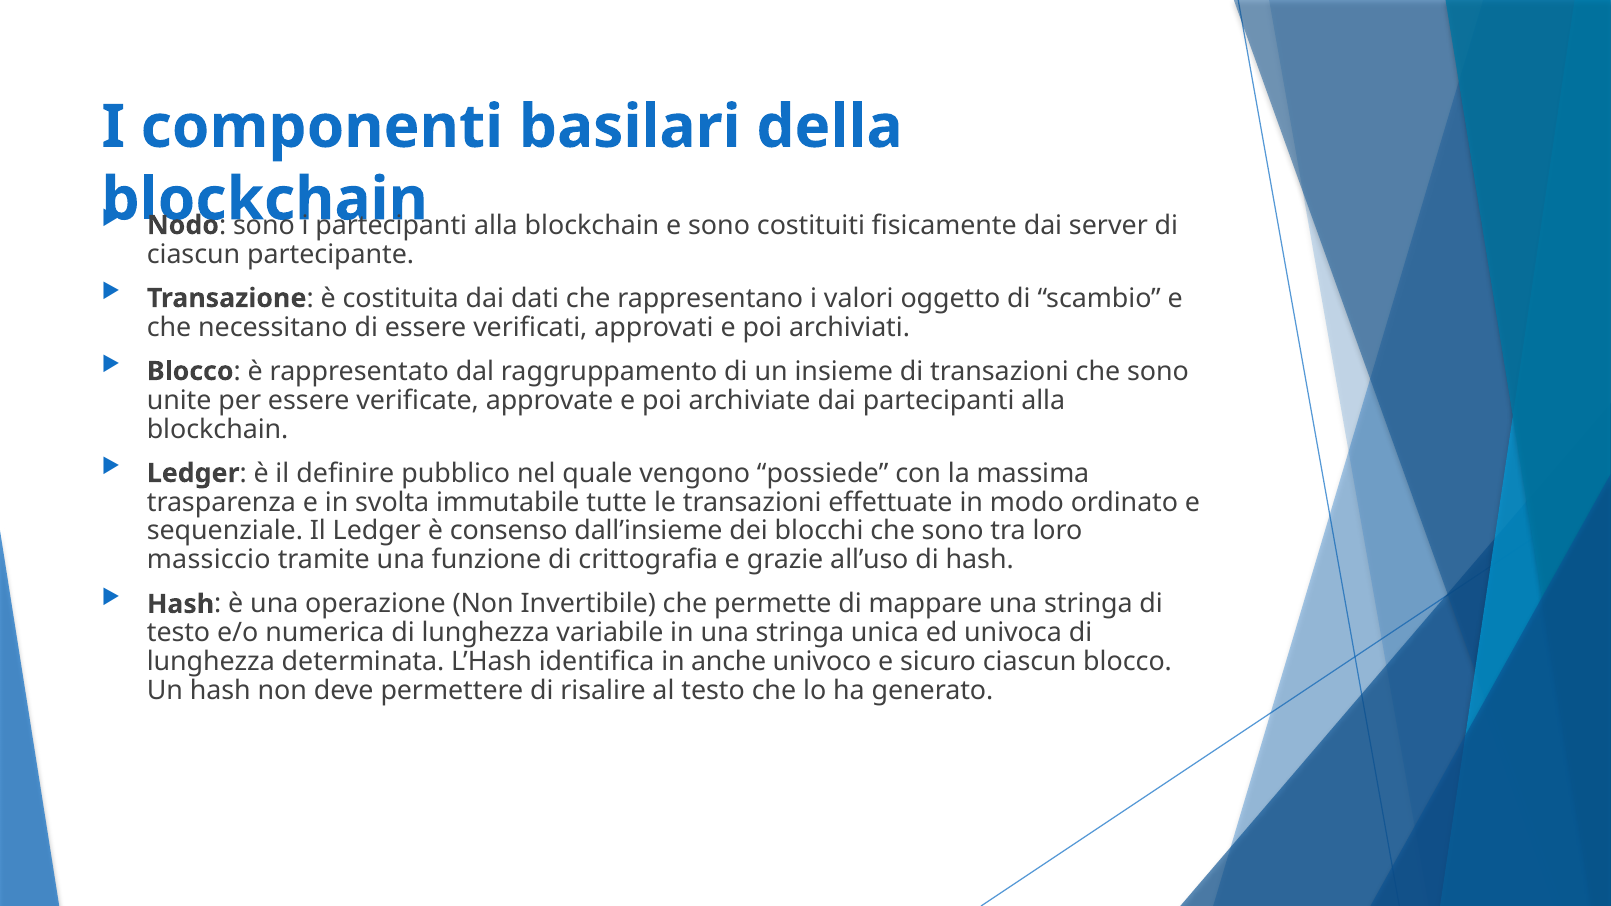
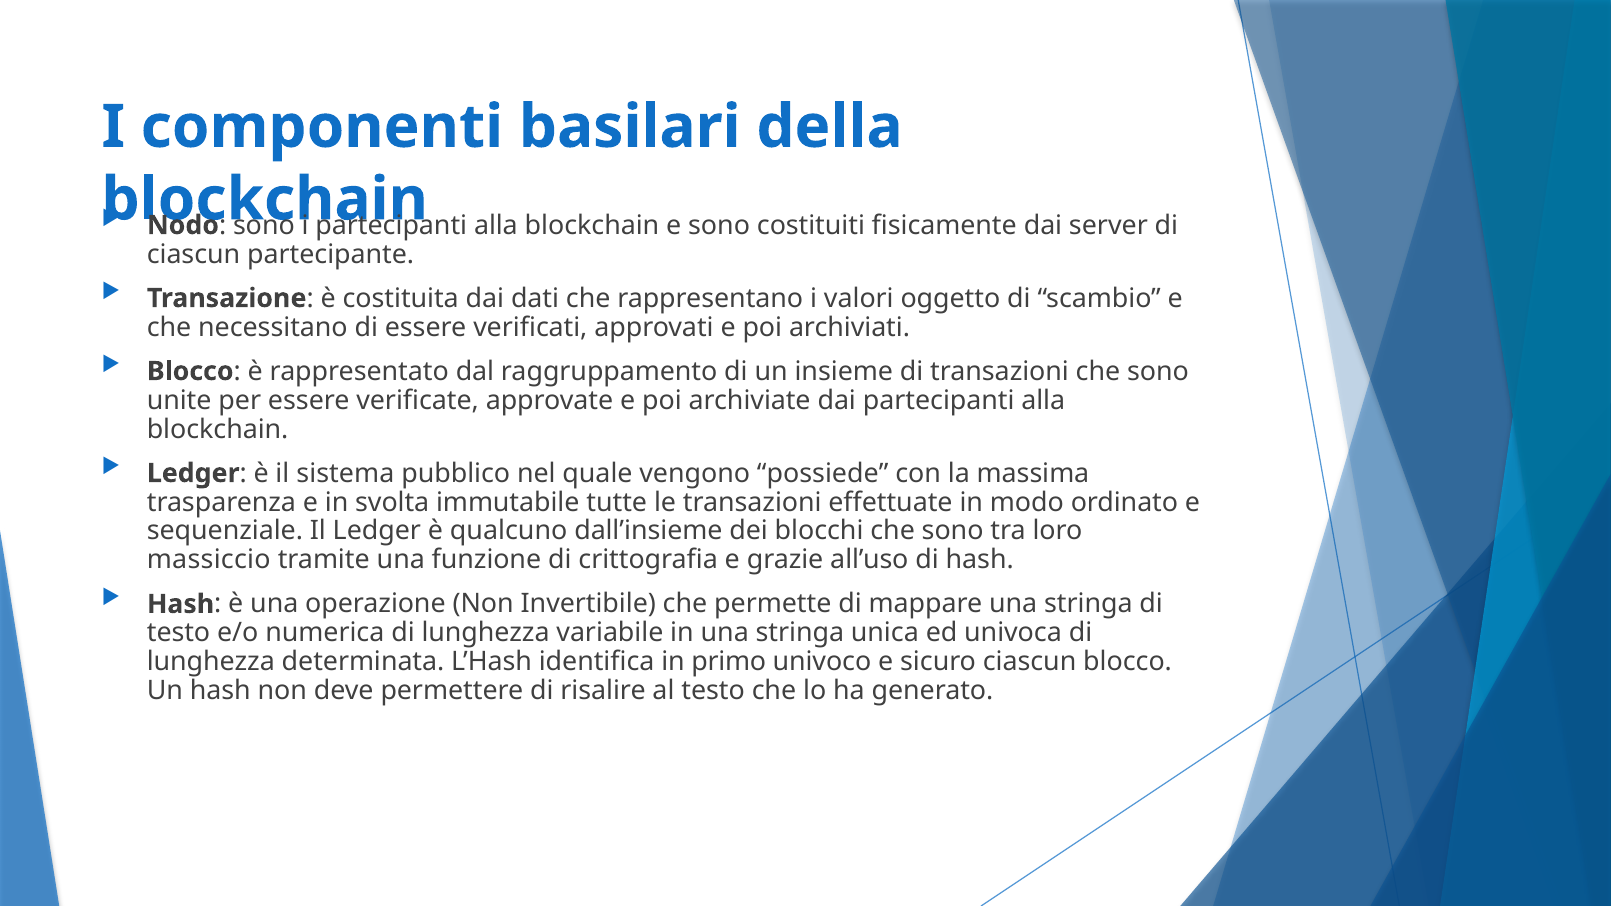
definire: definire -> sistema (345, 473)
consenso: consenso -> qualcuno (509, 531)
anche: anche -> primo (729, 662)
